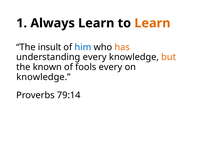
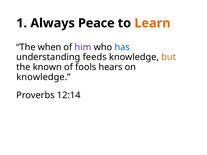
Always Learn: Learn -> Peace (96, 23)
insult: insult -> when (50, 47)
him colour: blue -> purple (83, 47)
has colour: orange -> blue (122, 47)
understanding every: every -> feeds (95, 57)
fools every: every -> hears (111, 67)
79:14: 79:14 -> 12:14 (69, 95)
